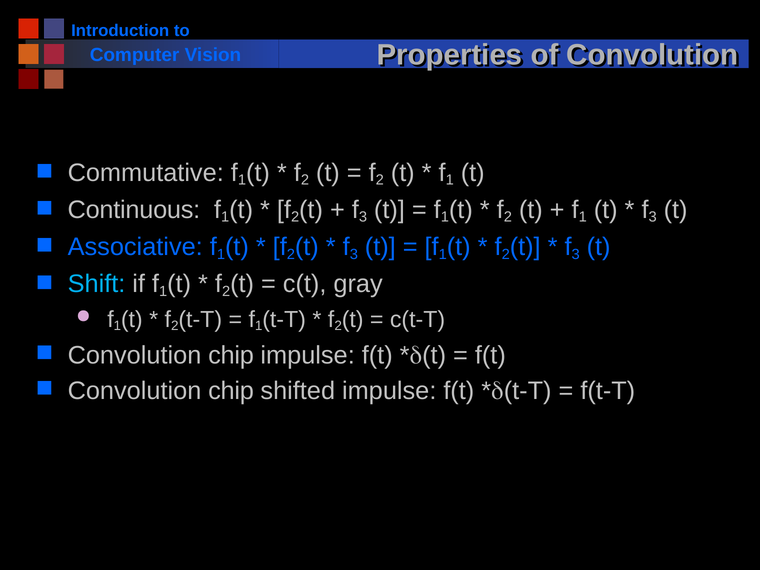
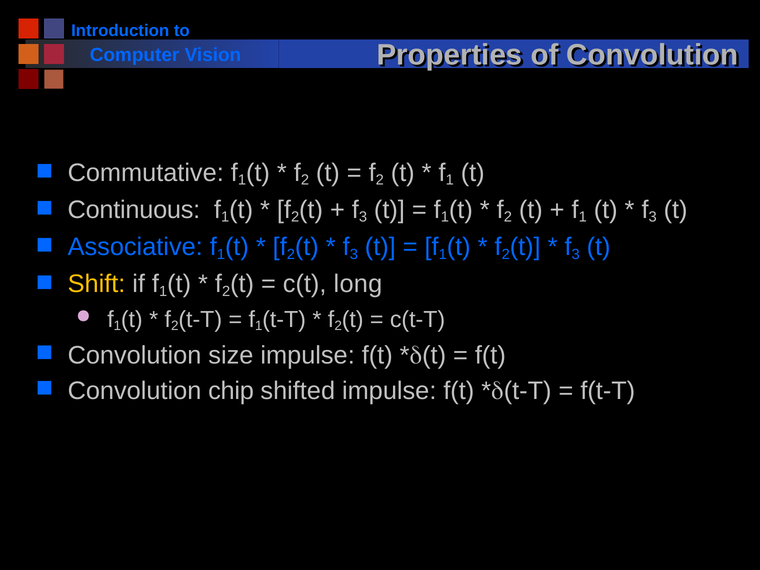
Shift colour: light blue -> yellow (96, 284)
gray: gray -> long (358, 284)
chip: chip -> size (231, 355)
